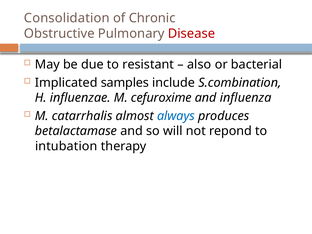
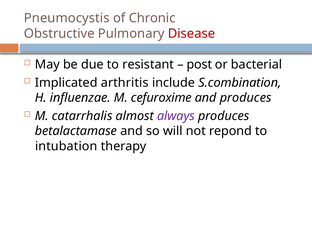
Consolidation: Consolidation -> Pneumocystis (67, 18)
also: also -> post (199, 65)
samples: samples -> arthritis (125, 83)
and influenza: influenza -> produces (246, 98)
always colour: blue -> purple (176, 116)
